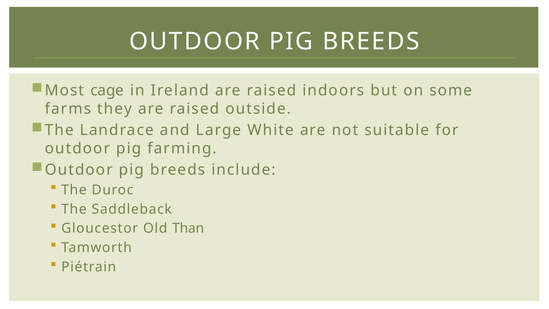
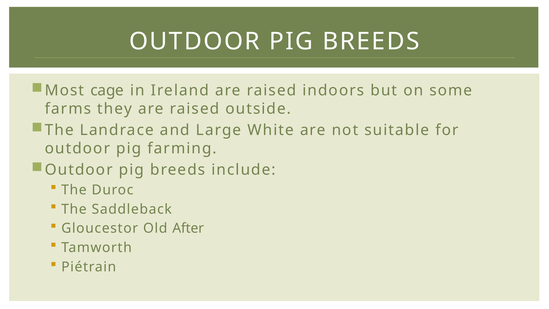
Than: Than -> After (188, 228)
